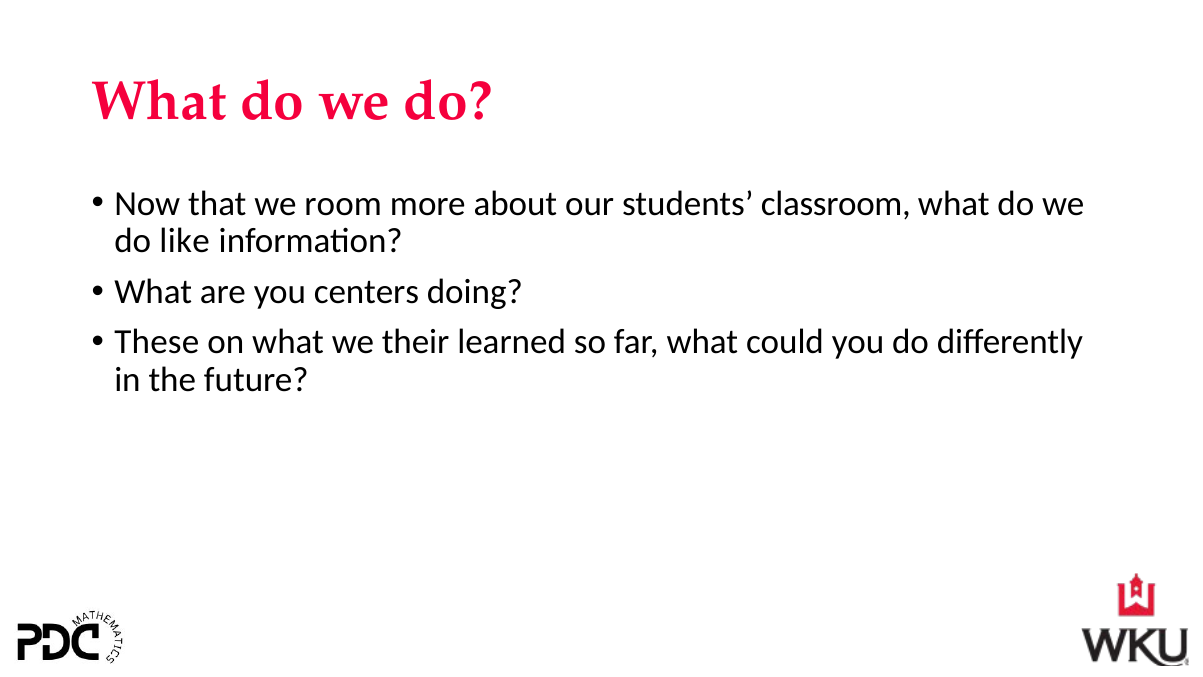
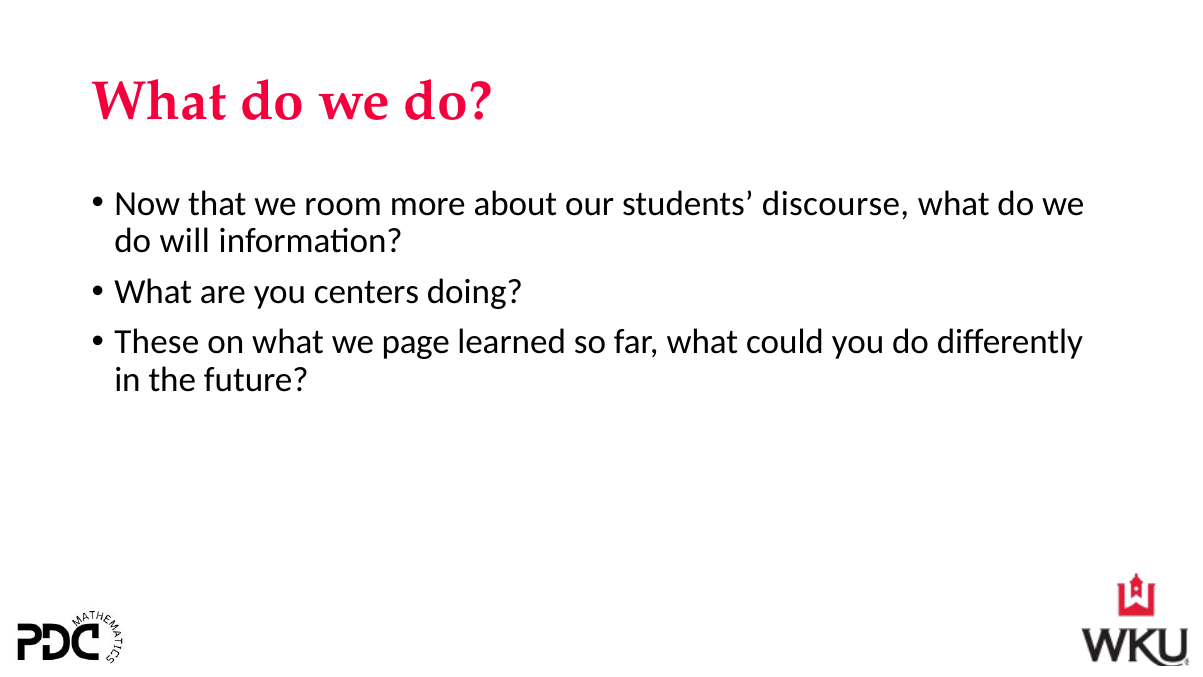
classroom: classroom -> discourse (836, 203)
like: like -> will (185, 241)
their: their -> page (416, 342)
